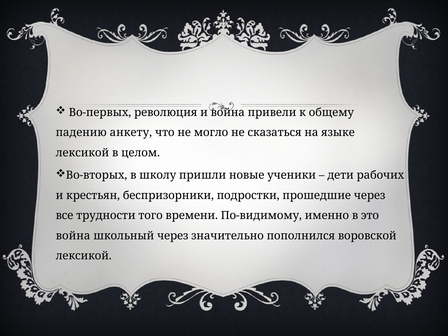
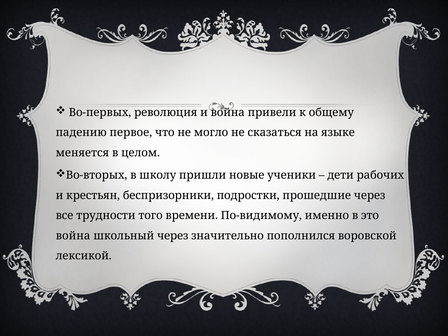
анкету: анкету -> первое (131, 133)
лексикой: лексикой -> меняется (82, 153)
